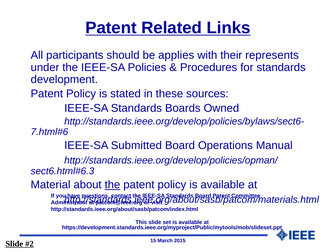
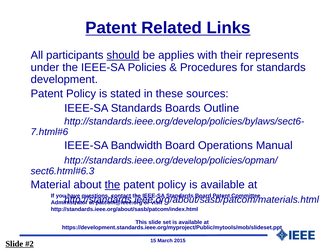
should underline: none -> present (123, 55)
Owned: Owned -> Outline (221, 108)
Submitted: Submitted -> Bandwidth (136, 146)
